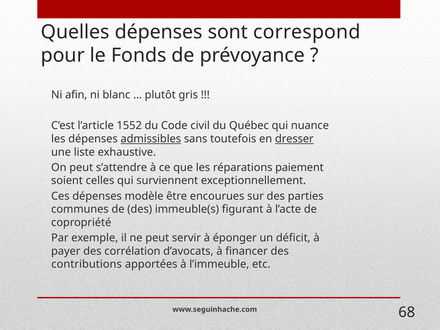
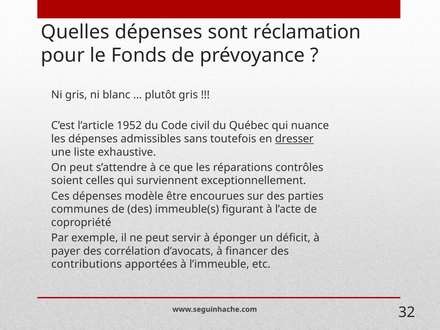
correspond: correspond -> réclamation (307, 32)
Ni afin: afin -> gris (76, 95)
1552: 1552 -> 1952 (129, 126)
admissibles underline: present -> none (151, 139)
paiement: paiement -> contrôles (299, 168)
68: 68 -> 32 (407, 312)
